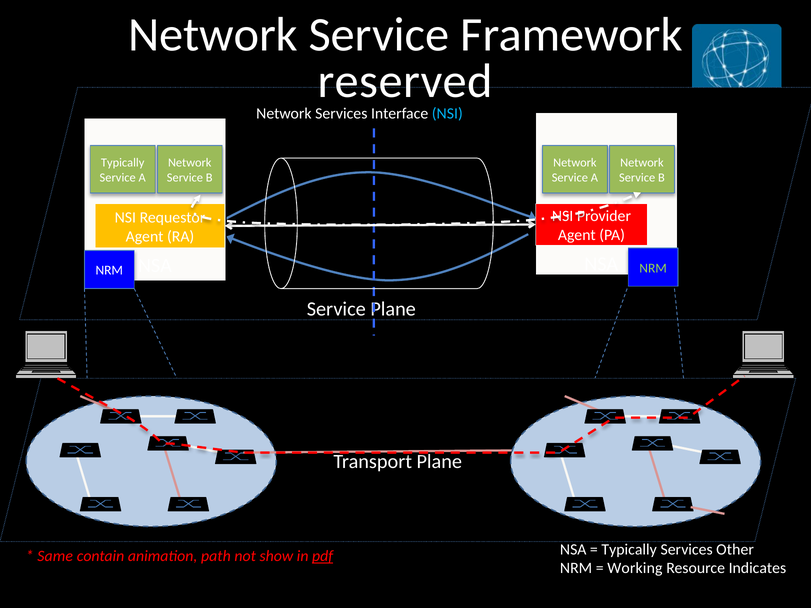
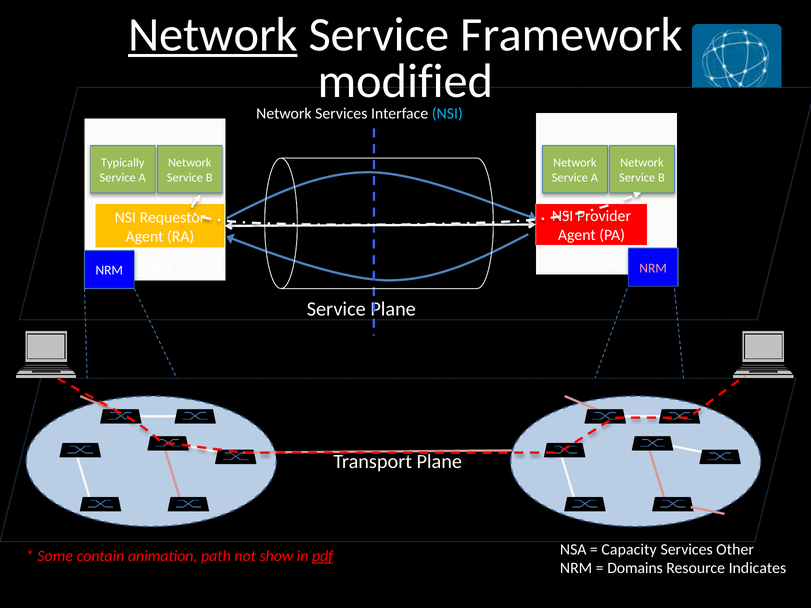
Network underline: none -> present (213, 35)
reserved: reserved -> modified (405, 81)
NRM colour: light green -> pink (653, 268)
Typically: Typically -> Capacity (629, 550)
Same: Same -> Some (55, 556)
Working: Working -> Domains (635, 568)
